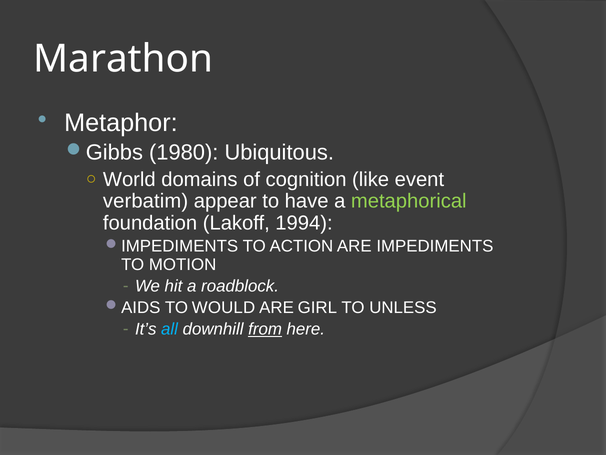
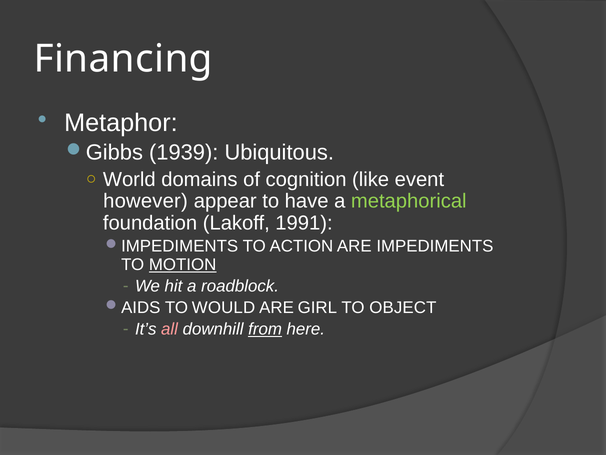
Marathon: Marathon -> Financing (123, 59)
1980: 1980 -> 1939 (184, 152)
verbatim: verbatim -> however (145, 201)
1994: 1994 -> 1991 (304, 223)
MOTION underline: none -> present (183, 264)
UNLESS: UNLESS -> OBJECT (403, 307)
all colour: light blue -> pink (170, 329)
